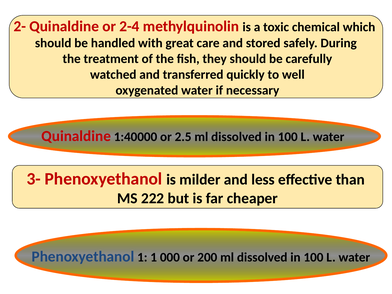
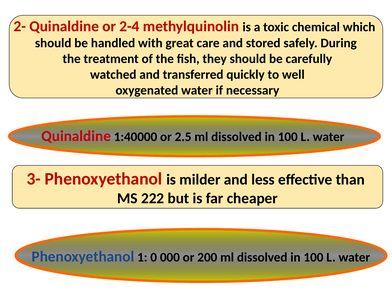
1 1: 1 -> 0 (154, 257)
